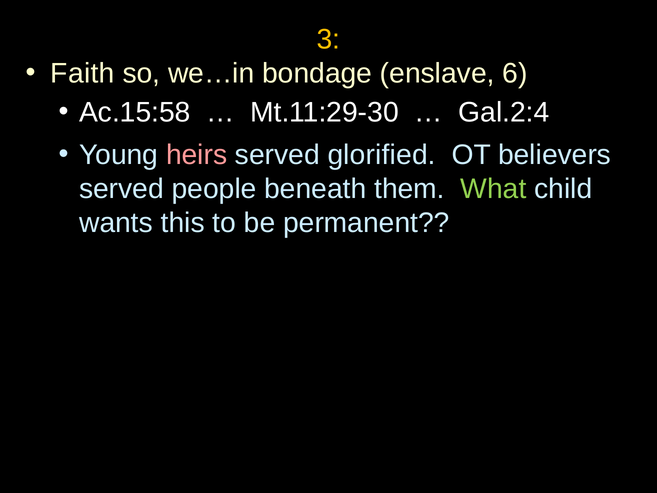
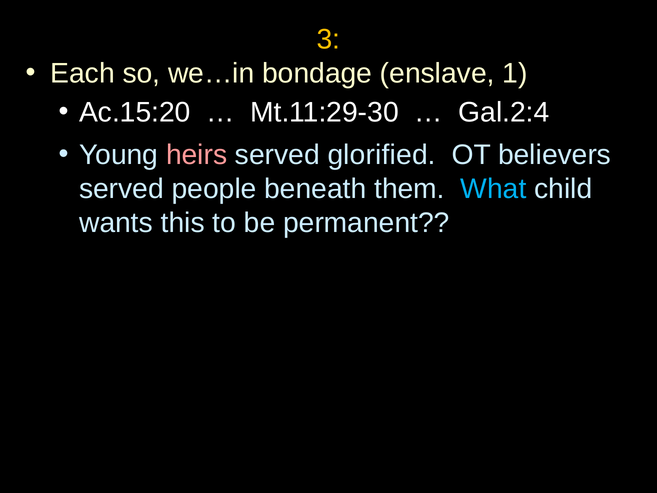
Faith: Faith -> Each (83, 73)
6: 6 -> 1 (515, 73)
Ac.15:58: Ac.15:58 -> Ac.15:20 (135, 113)
What colour: light green -> light blue (493, 189)
